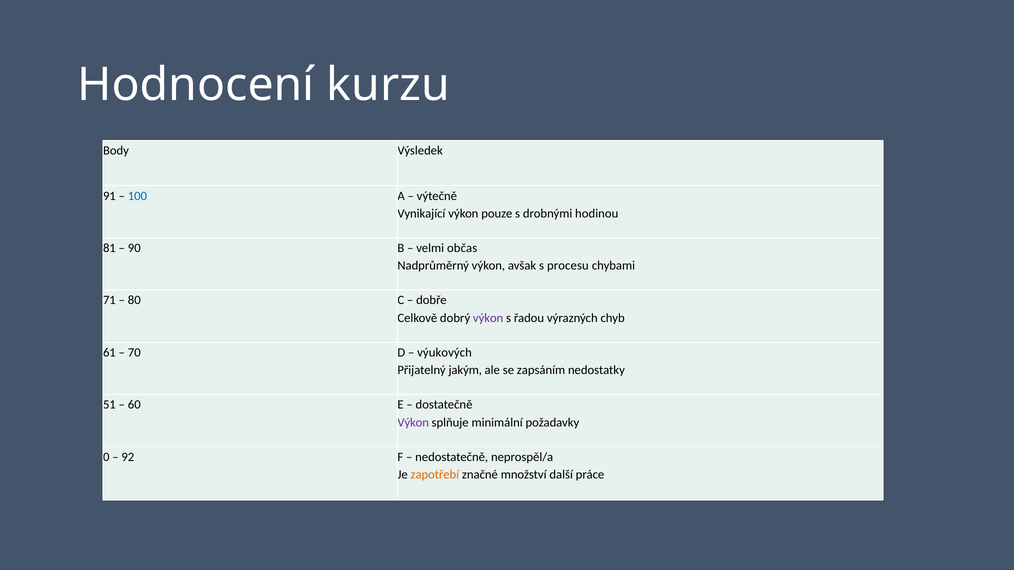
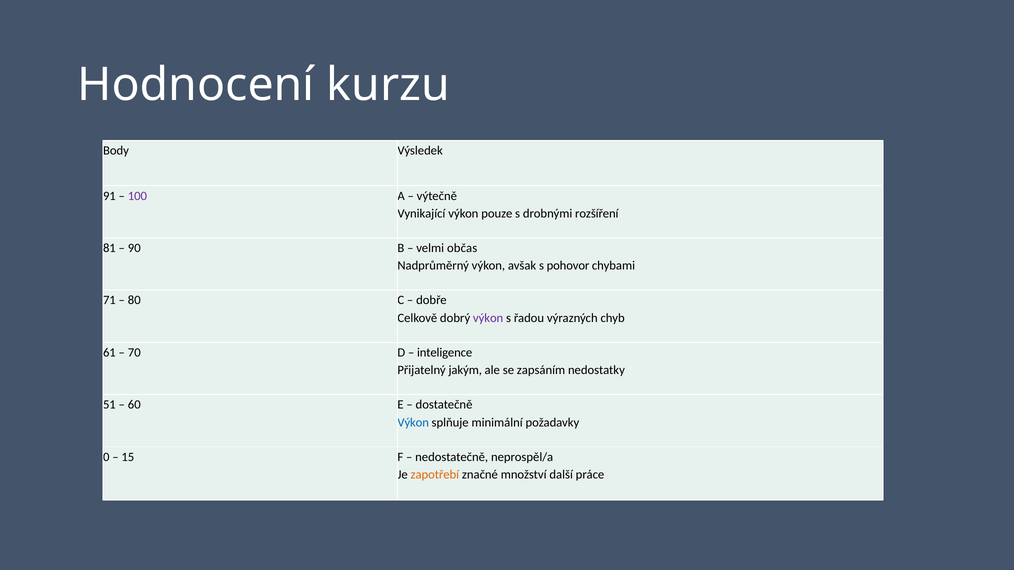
100 colour: blue -> purple (137, 196)
hodinou: hodinou -> rozšíření (597, 214)
procesu: procesu -> pohovor (568, 266)
výukových: výukových -> inteligence (445, 353)
Výkon colour: purple -> blue (413, 423)
92: 92 -> 15 (128, 457)
